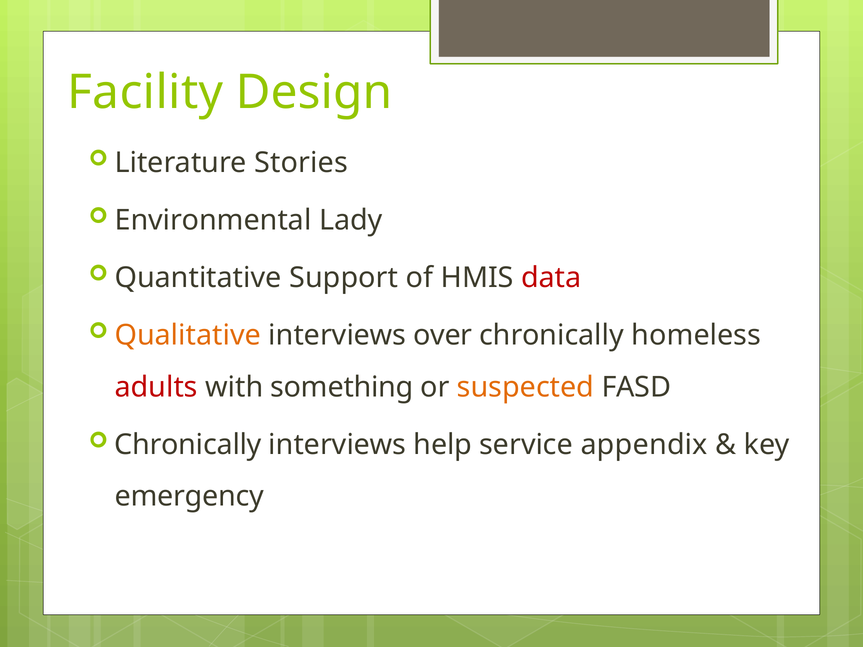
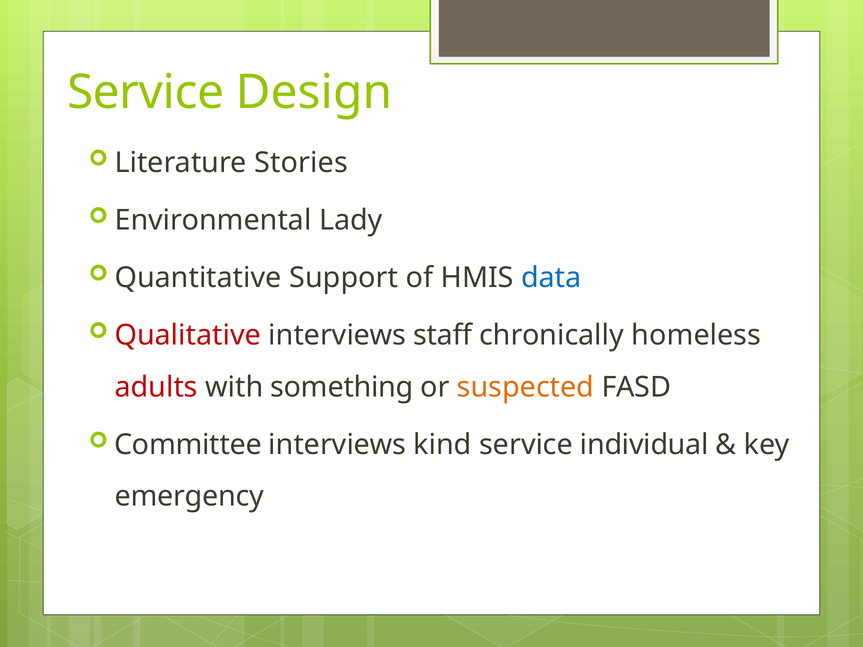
Facility: Facility -> Service (146, 92)
data colour: red -> blue (551, 278)
Qualitative colour: orange -> red (188, 335)
over: over -> staff (443, 335)
Chronically: Chronically -> Committee (188, 445)
help: help -> kind (443, 445)
appendix: appendix -> individual (644, 445)
